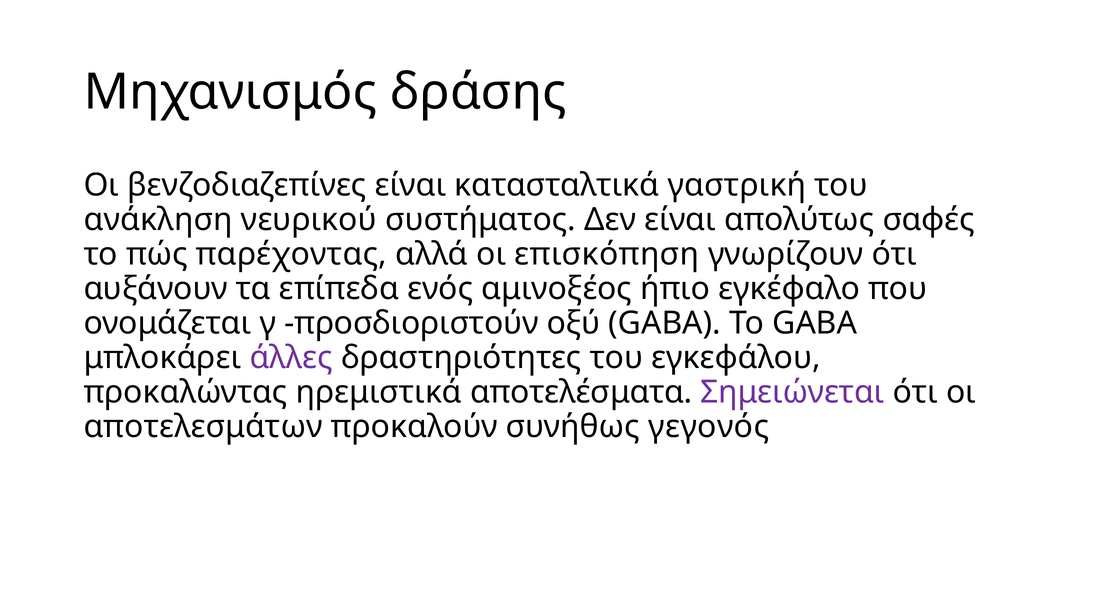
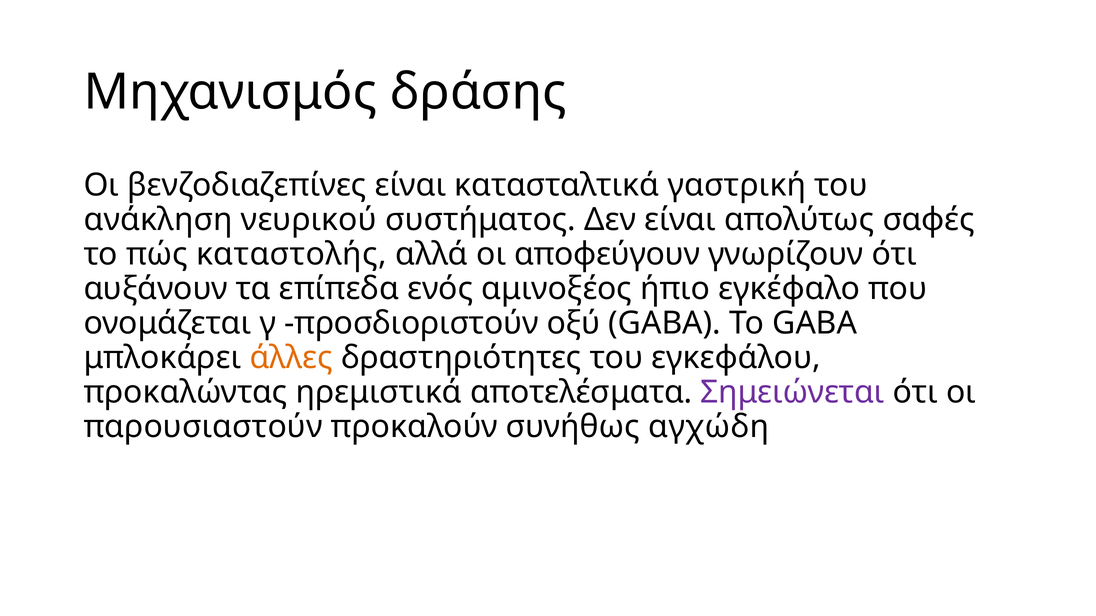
παρέχοντας: παρέχοντας -> καταστολής (291, 254)
επισκόπηση: επισκόπηση -> αποφεύγουν (607, 254)
άλλες colour: purple -> orange (291, 358)
αποτελεσμάτων: αποτελεσμάτων -> παρουσιαστούν (203, 427)
γεγονός: γεγονός -> αγχώδη (709, 427)
